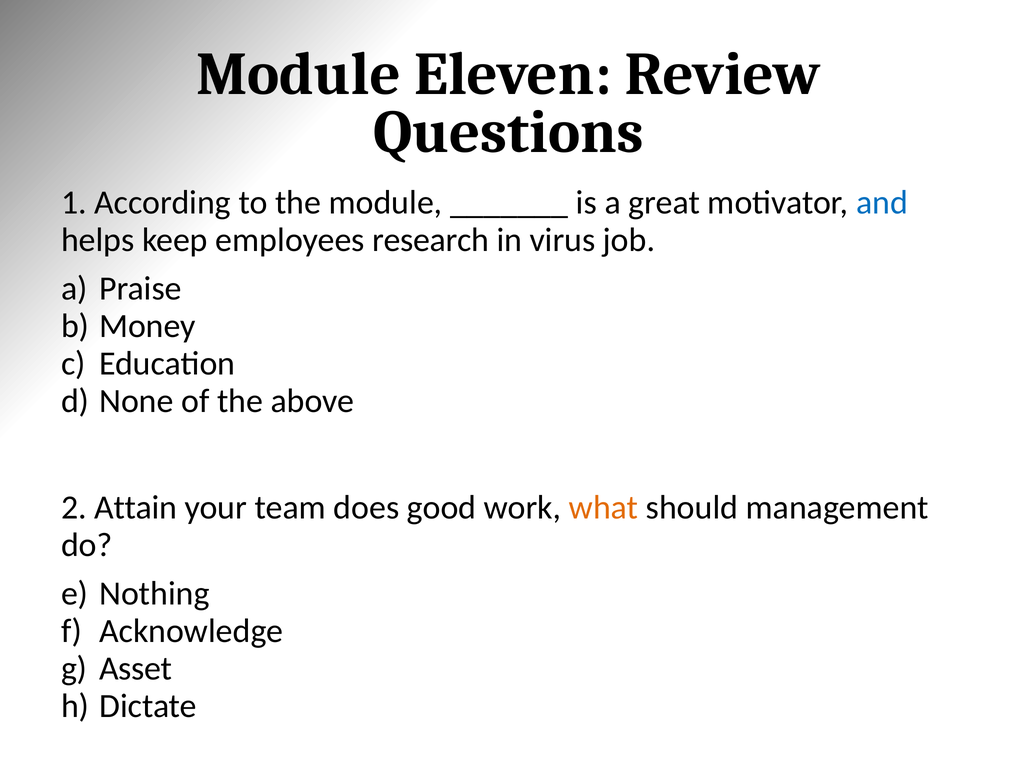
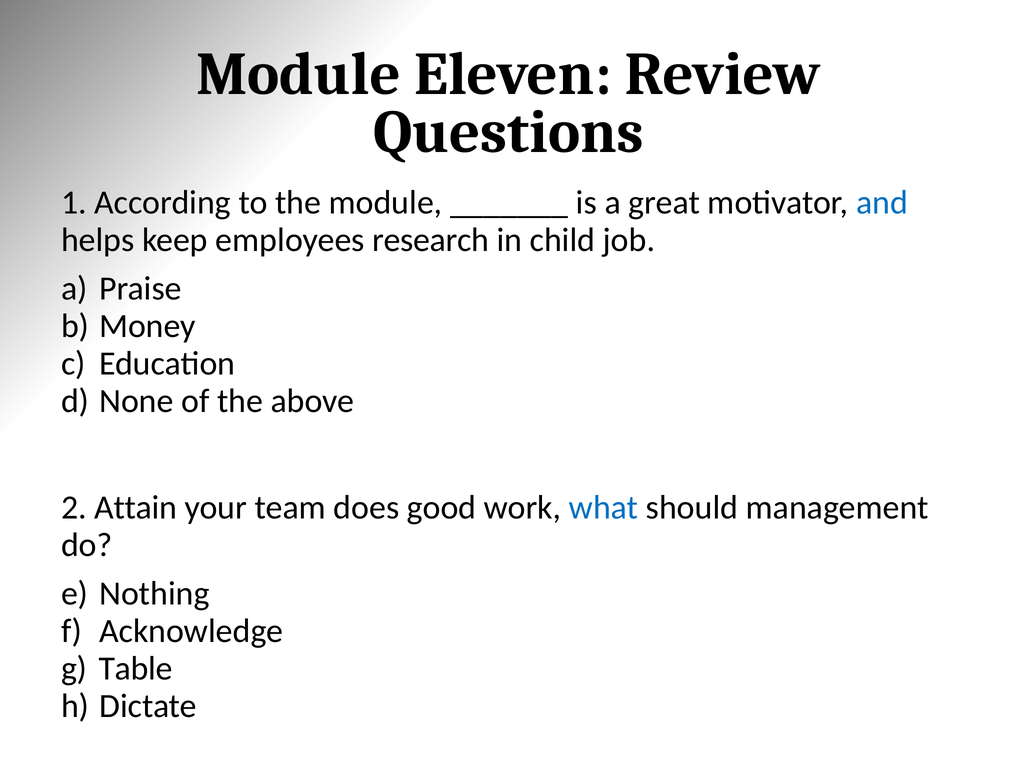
virus: virus -> child (562, 240)
what colour: orange -> blue (604, 508)
Asset: Asset -> Table (136, 668)
